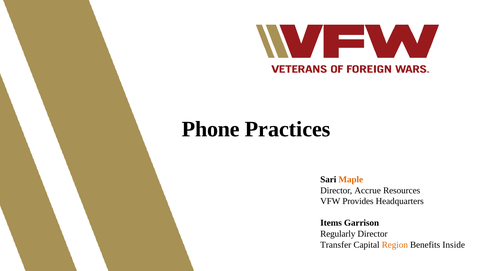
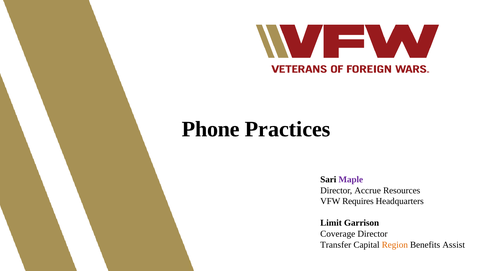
Maple colour: orange -> purple (351, 179)
Provides: Provides -> Requires (358, 201)
Items: Items -> Limit (331, 223)
Regularly: Regularly -> Coverage (338, 233)
Inside: Inside -> Assist (454, 244)
